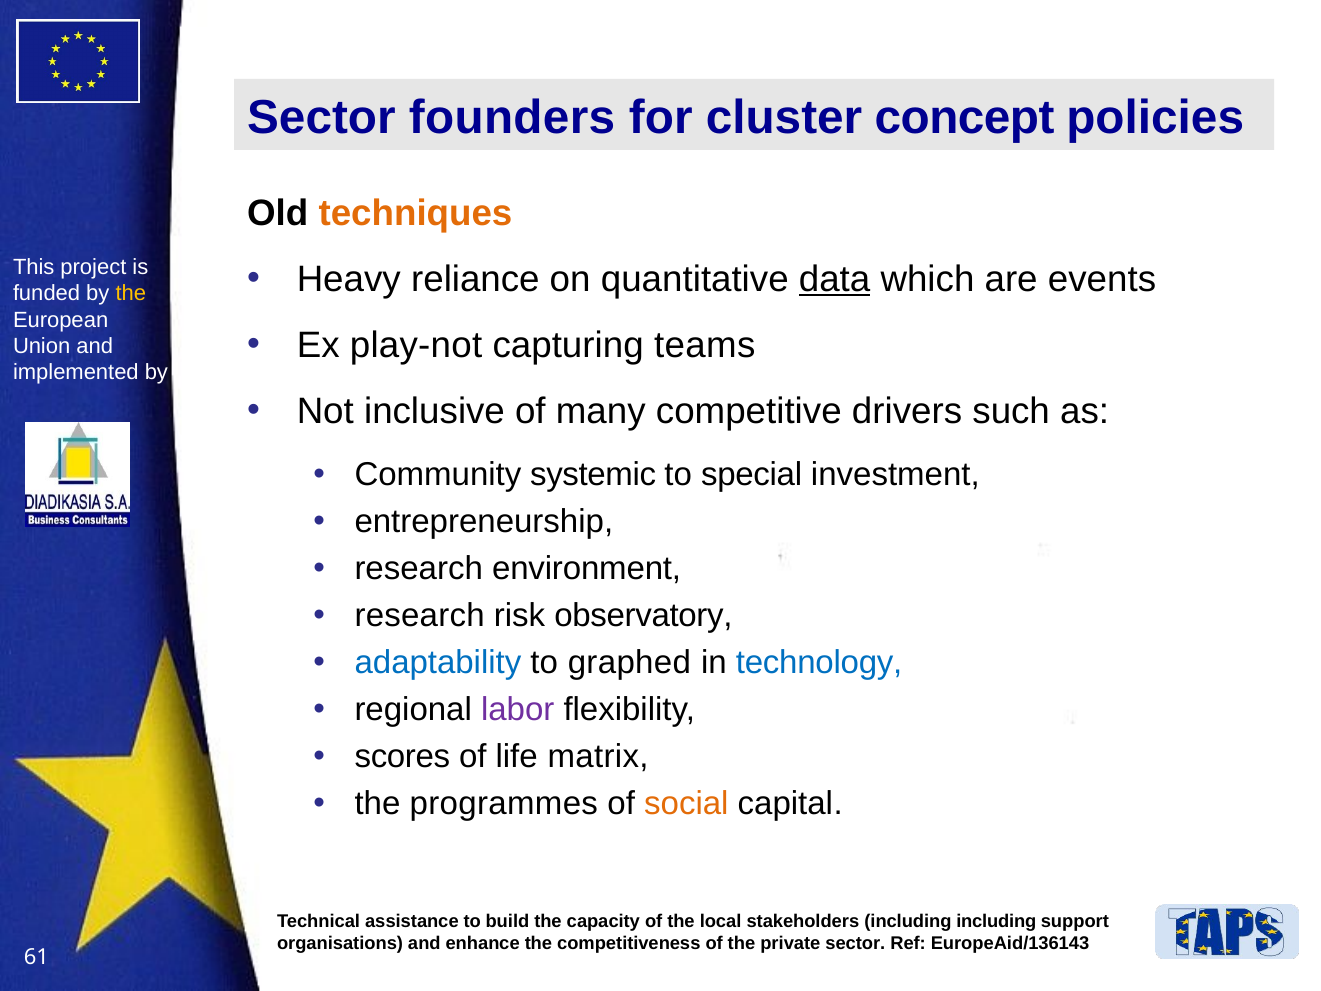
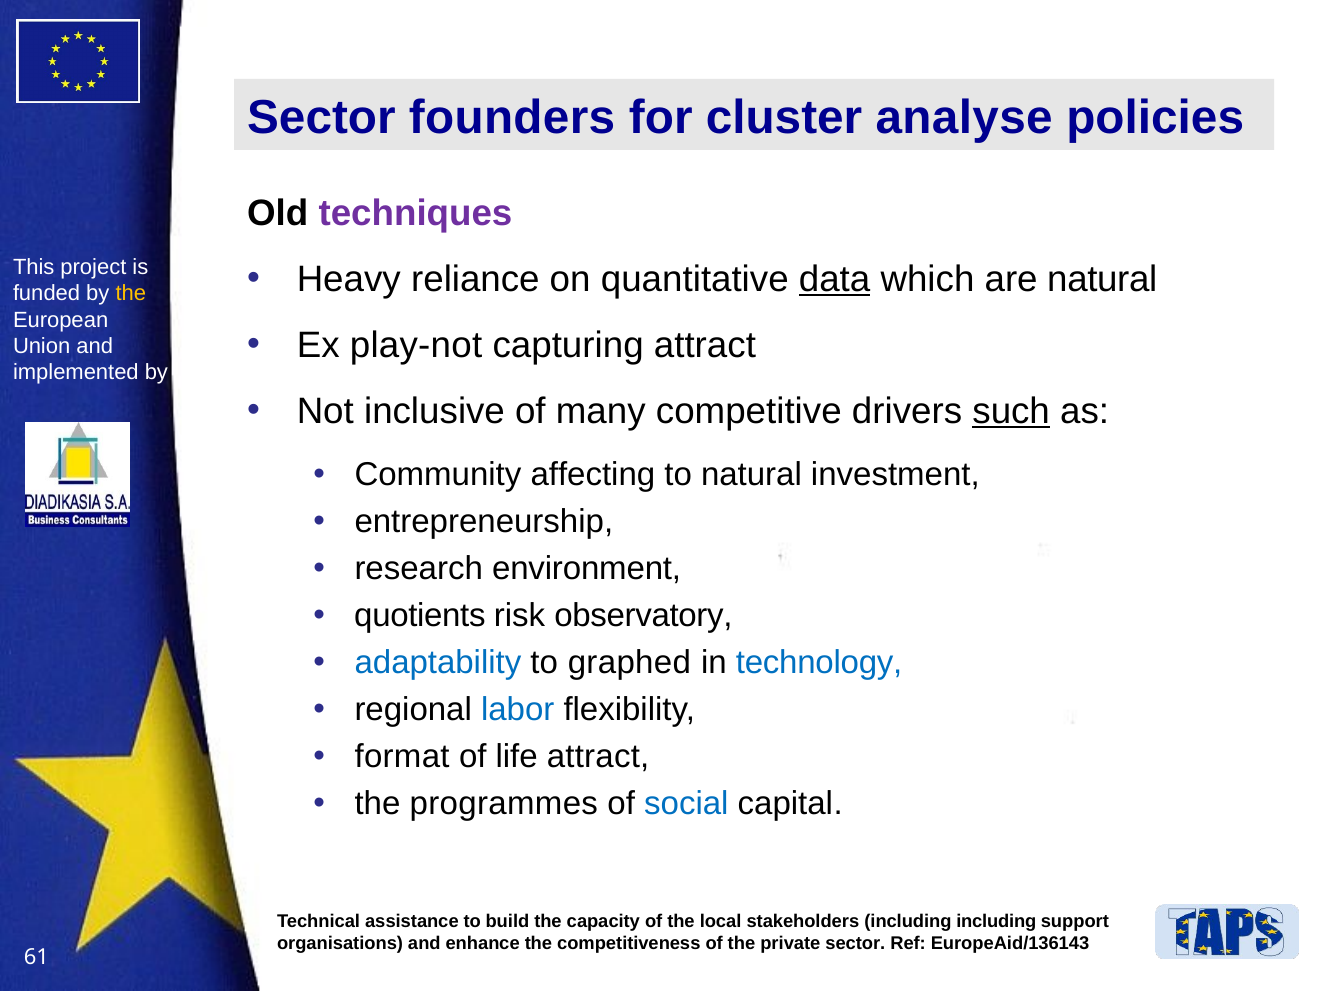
concept: concept -> analyse (964, 118)
techniques colour: orange -> purple (415, 213)
are events: events -> natural (1102, 279)
capturing teams: teams -> attract (705, 345)
such underline: none -> present (1011, 411)
systemic: systemic -> affecting (593, 475)
to special: special -> natural (751, 475)
research: research -> quotients (420, 616)
labor colour: purple -> blue (518, 710)
scores: scores -> format (402, 757)
life matrix: matrix -> attract (598, 757)
social colour: orange -> blue (686, 804)
